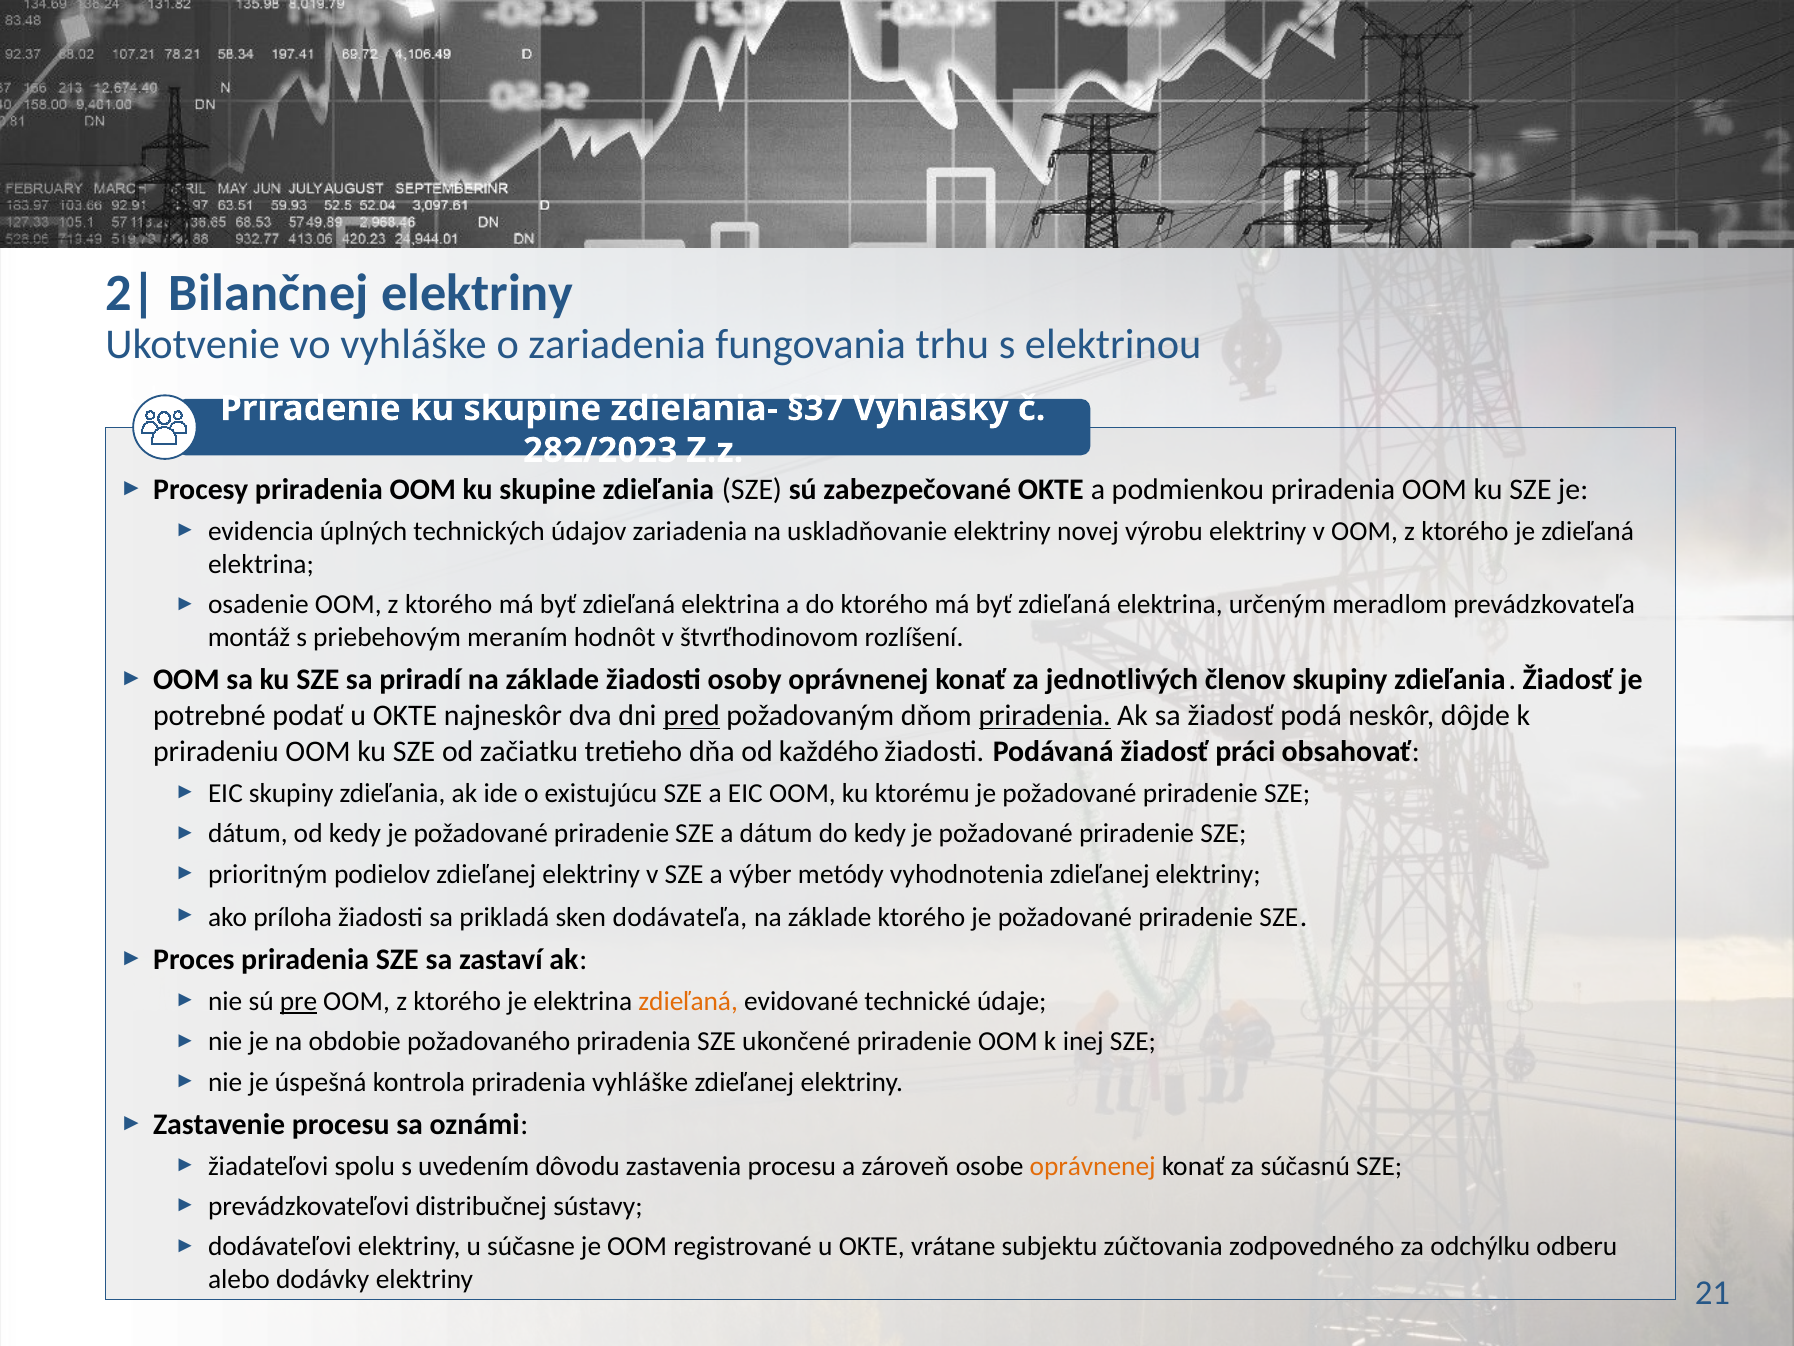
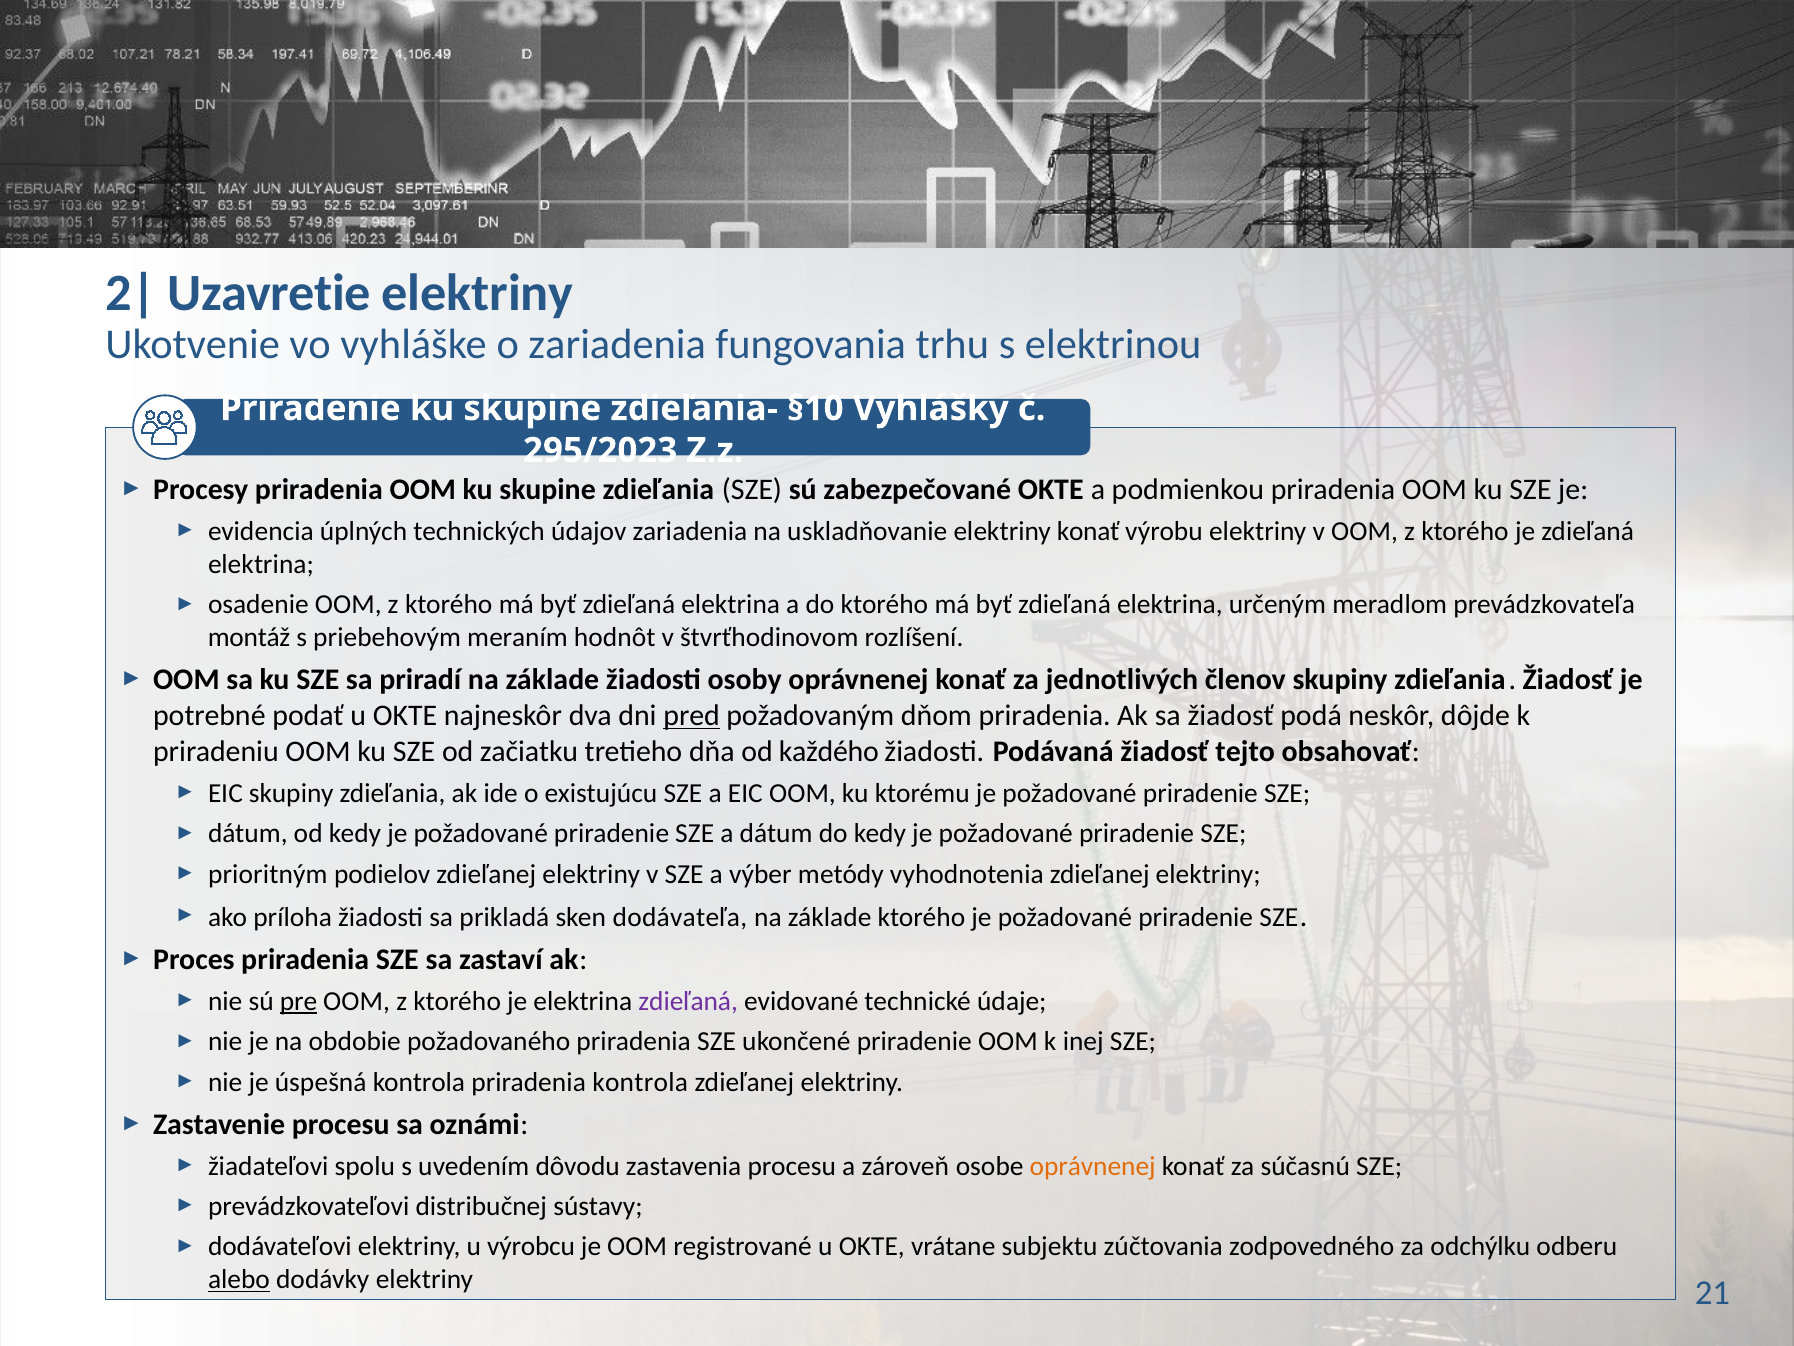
Bilančnej: Bilančnej -> Uzavretie (269, 293)
§37: §37 -> §10 (815, 408)
282/2023: 282/2023 -> 295/2023 (600, 450)
elektriny novej: novej -> konať (1088, 531)
priradenia underline: present -> none (1045, 715)
práci: práci -> tejto (1245, 751)
zdieľaná colour: orange -> purple (688, 1001)
priradenia vyhláške: vyhláške -> kontrola (640, 1082)
súčasne: súčasne -> výrobcu (531, 1246)
alebo underline: none -> present (239, 1279)
